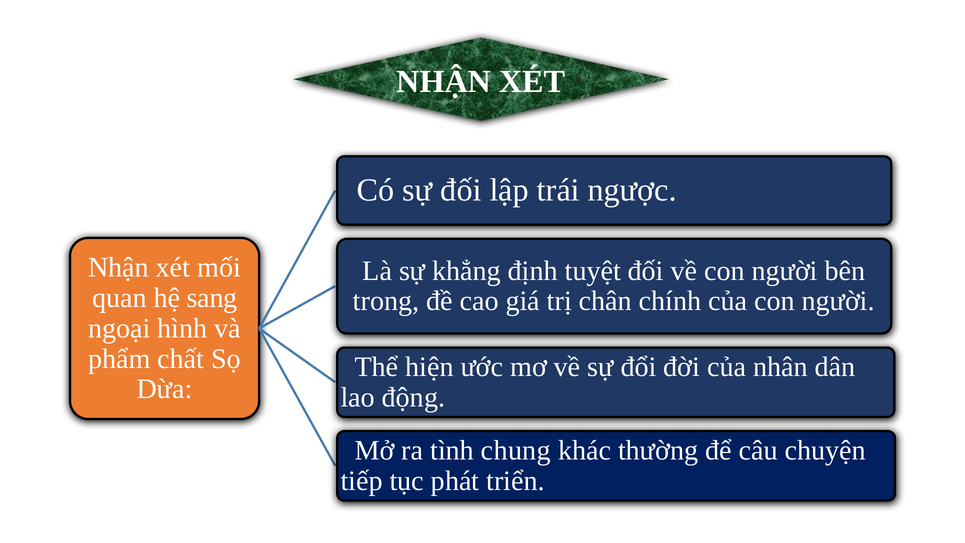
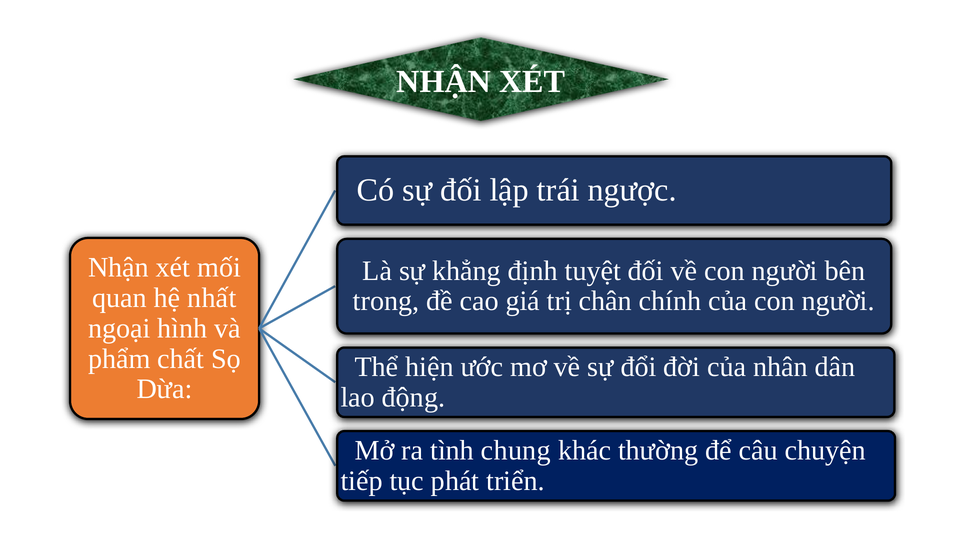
sang: sang -> nhất (212, 298)
